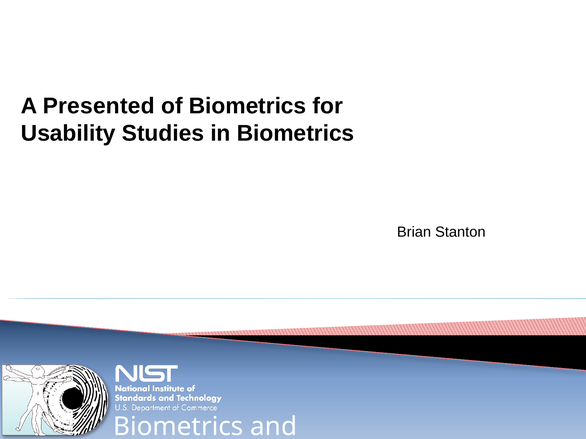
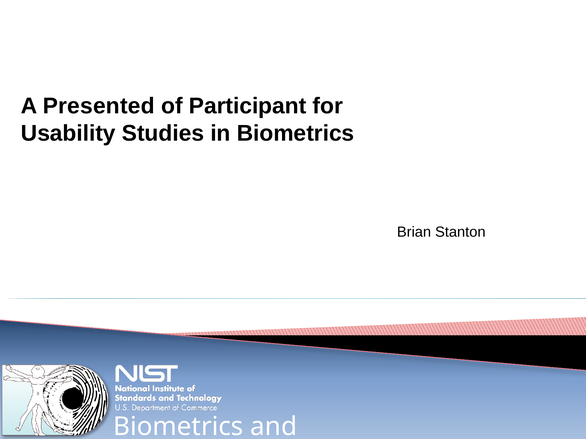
of Biometrics: Biometrics -> Participant (248, 106)
